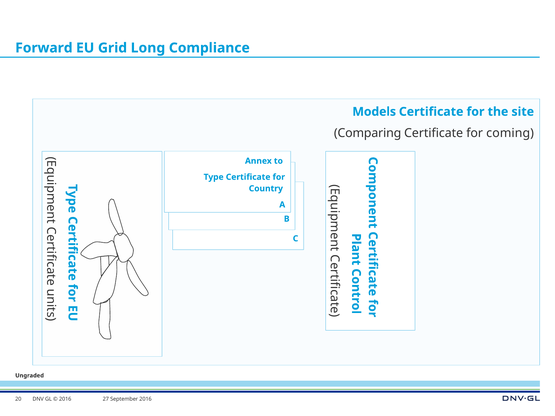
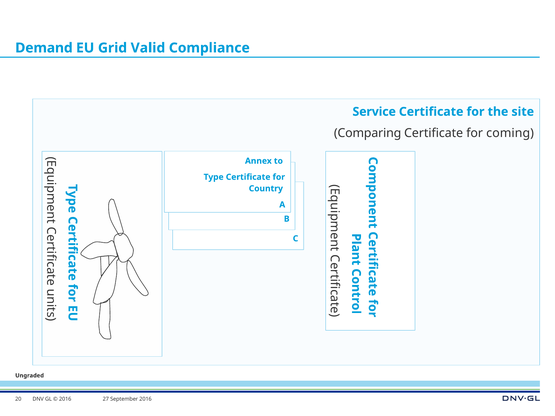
Forward: Forward -> Demand (44, 48)
Long: Long -> Valid (148, 48)
Models: Models -> Service (374, 112)
